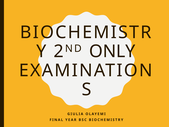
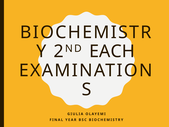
ONLY: ONLY -> EACH (112, 51)
